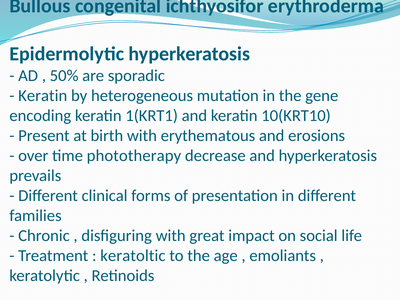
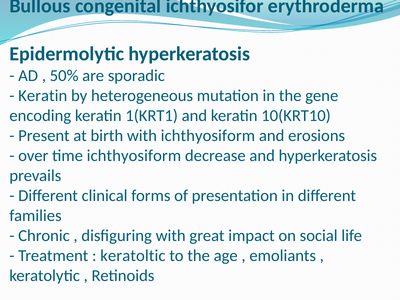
with erythematous: erythematous -> ichthyosiform (208, 136)
time phototherapy: phototherapy -> ichthyosiform (134, 156)
